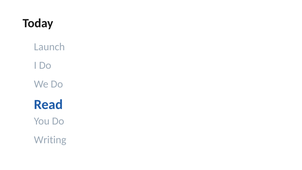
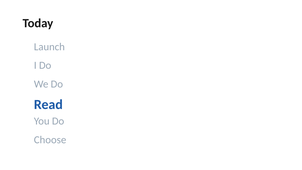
Writing: Writing -> Choose (50, 140)
